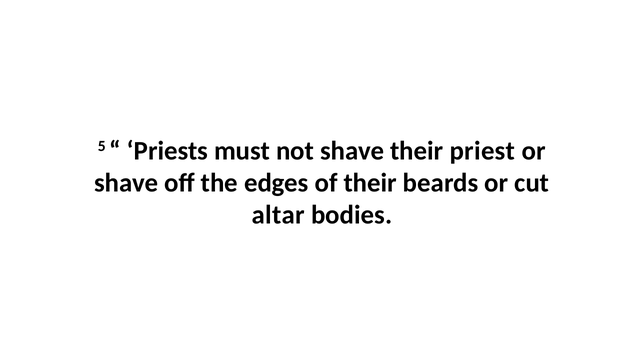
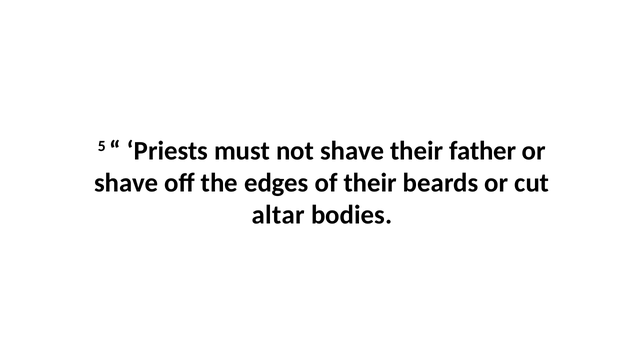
priest: priest -> father (483, 151)
